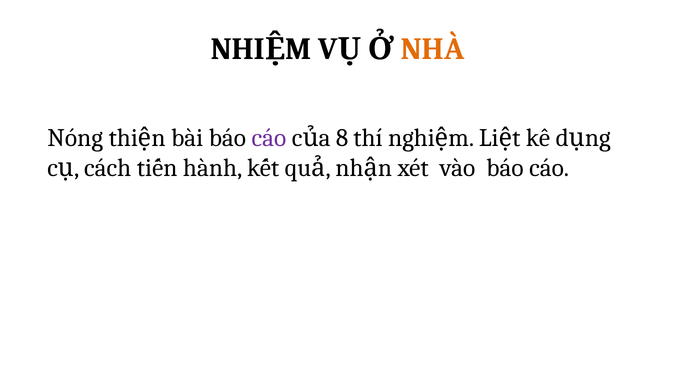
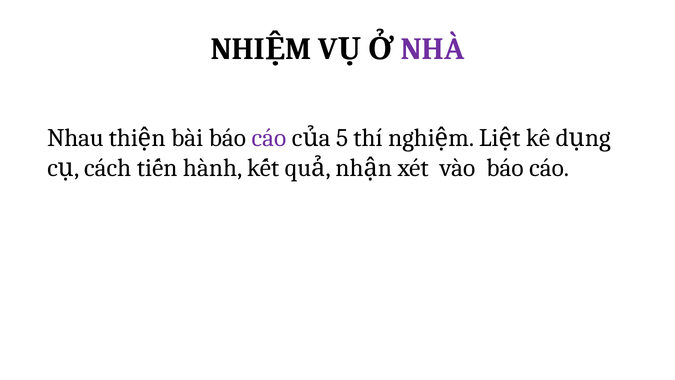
NHÀ colour: orange -> purple (432, 49)
Nóng: Nóng -> Nhau (75, 138)
8: 8 -> 5 (342, 138)
